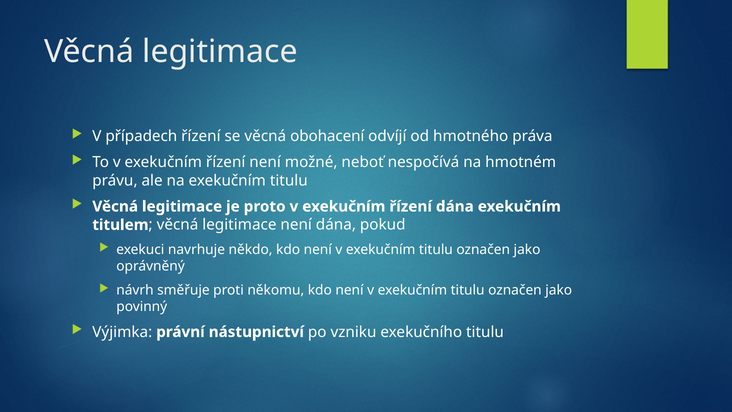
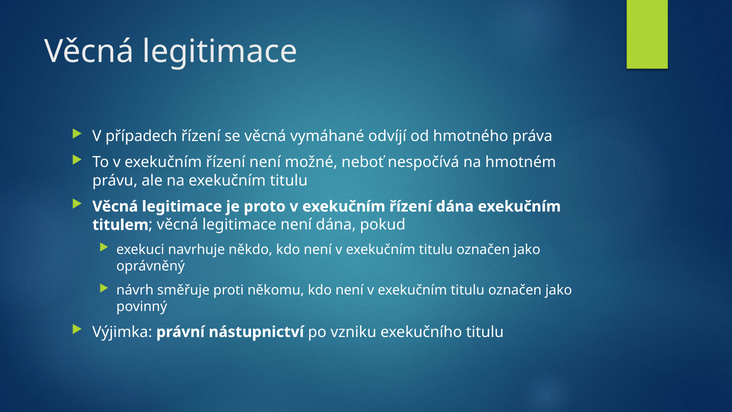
obohacení: obohacení -> vymáhané (327, 136)
